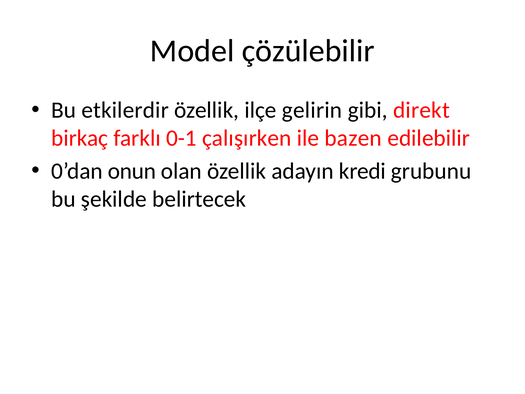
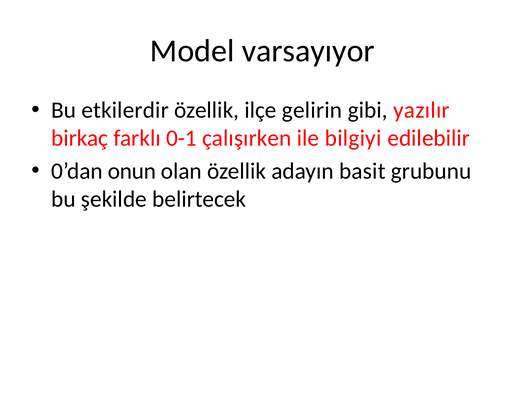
çözülebilir: çözülebilir -> varsayıyor (308, 51)
direkt: direkt -> yazılır (421, 110)
bazen: bazen -> bilgiyi (353, 138)
kredi: kredi -> basit (362, 171)
